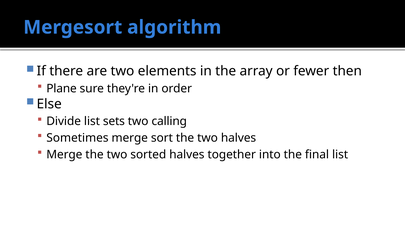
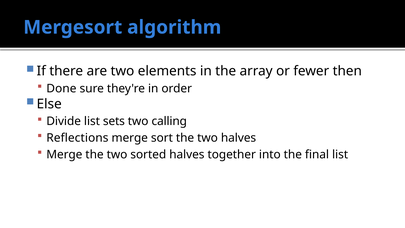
Plane: Plane -> Done (61, 88)
Sometimes: Sometimes -> Reflections (77, 138)
